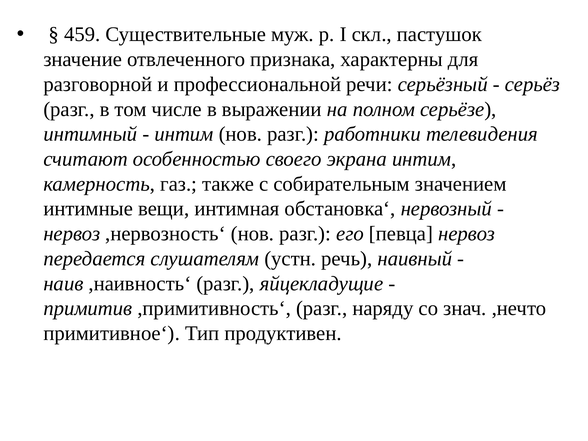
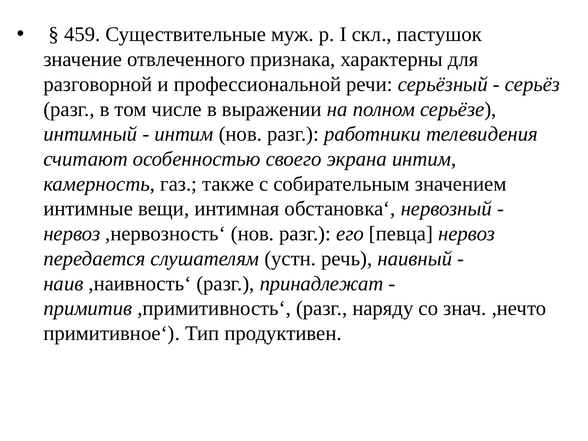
яйцекладущие: яйцекладущие -> принадлежат (322, 283)
